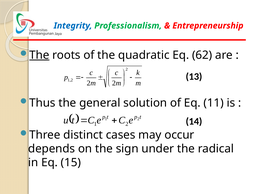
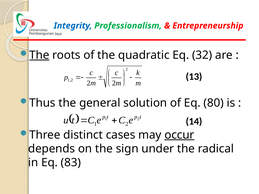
62: 62 -> 32 (202, 55)
11: 11 -> 80 (214, 103)
occur underline: none -> present (179, 135)
15: 15 -> 83 (71, 163)
